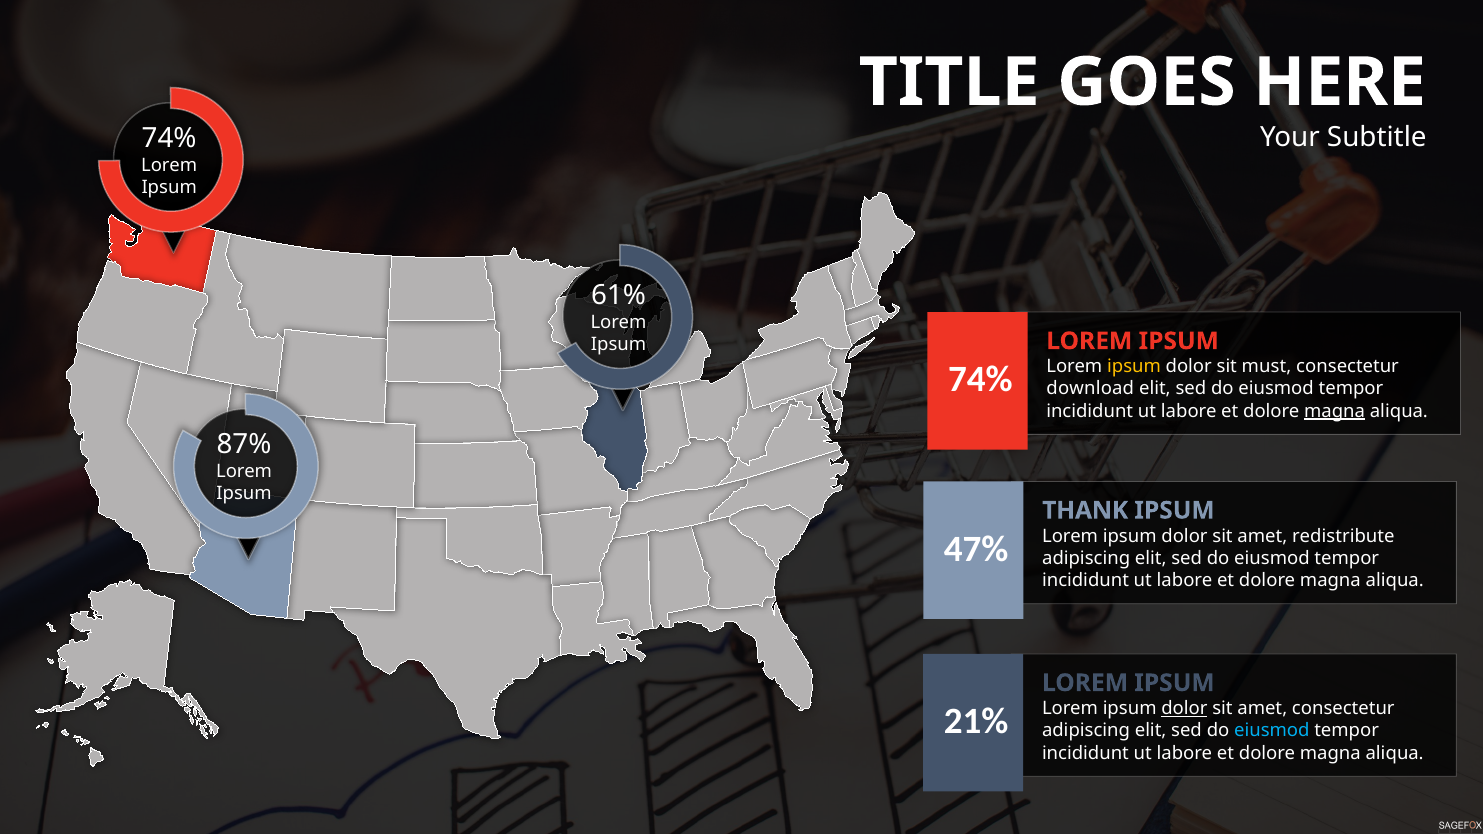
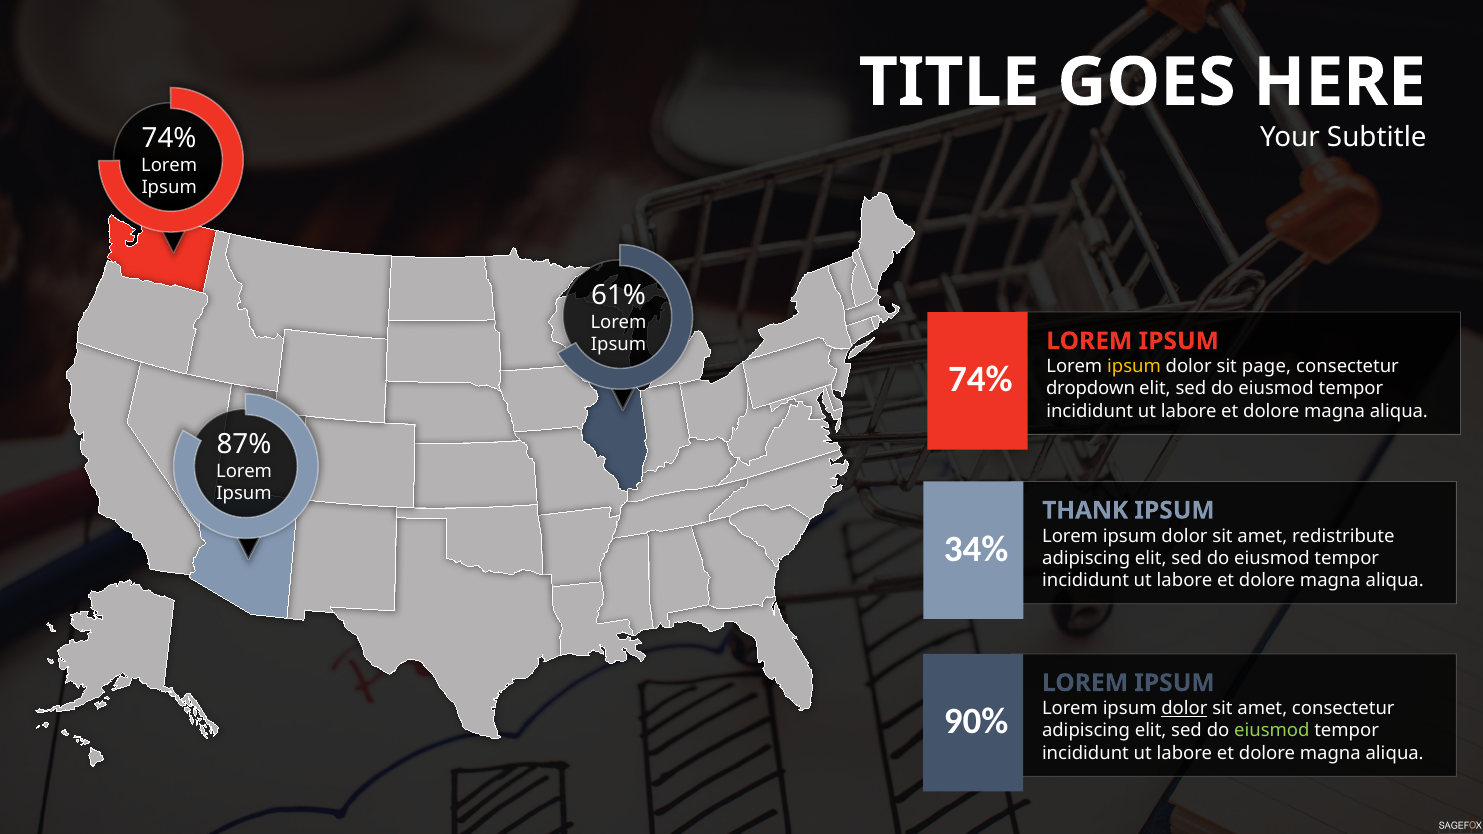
must: must -> page (1267, 367)
download: download -> dropdown (1090, 389)
magna underline: present -> none (1335, 411)
47%: 47% -> 34% (976, 549)
21%: 21% -> 90% (976, 722)
eiusmod colour: light blue -> light green (1272, 731)
